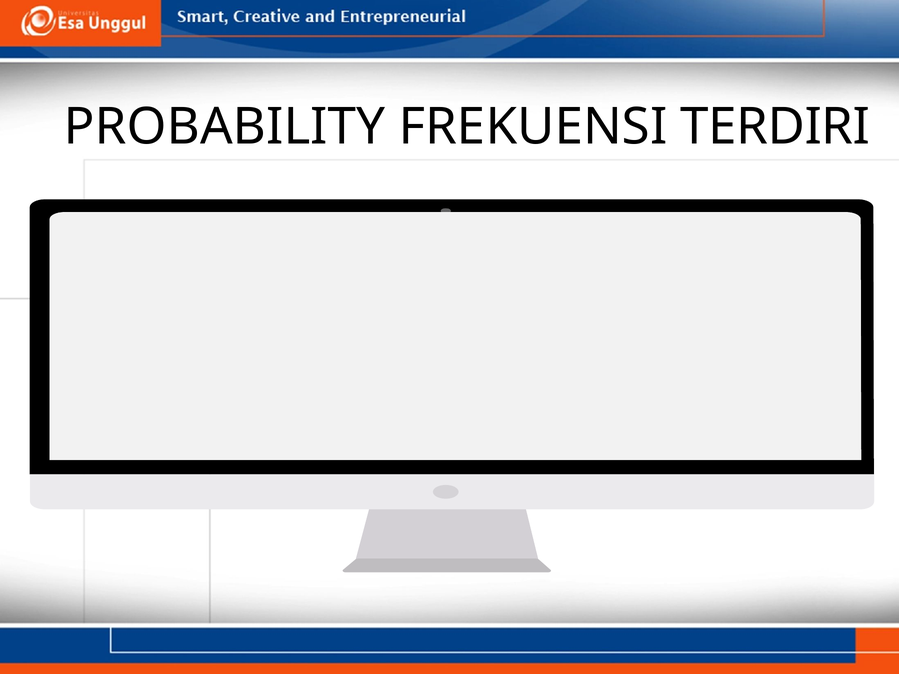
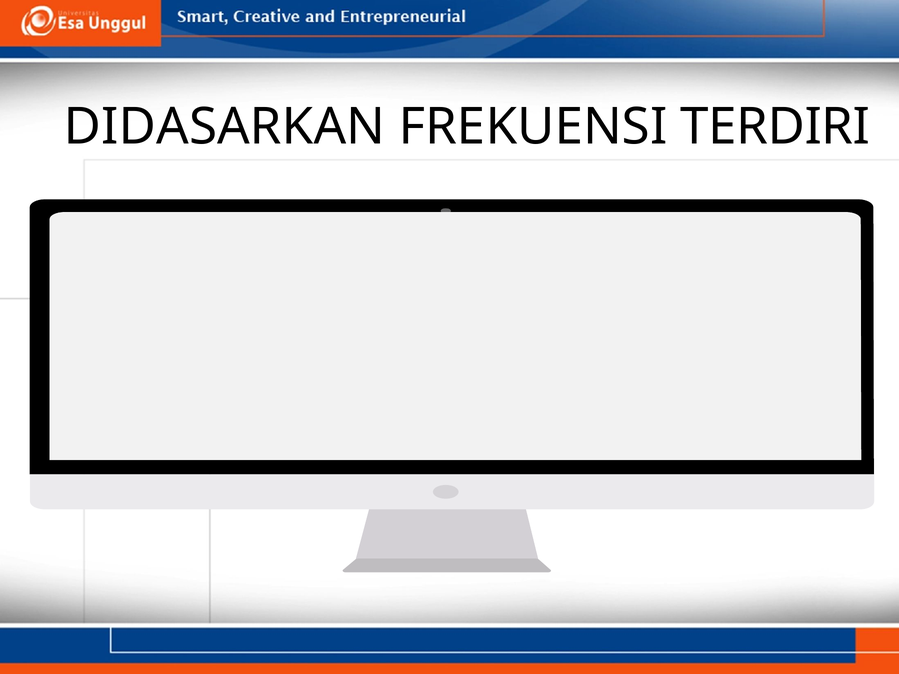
PROBABILITY: PROBABILITY -> DIDASARKAN (225, 127)
